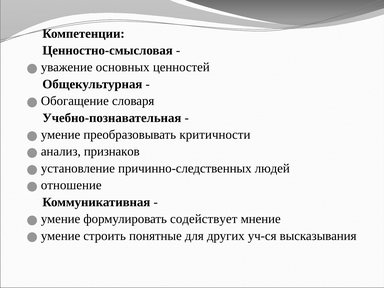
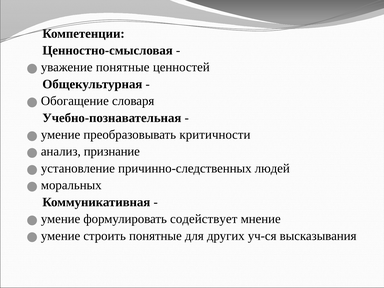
уважение основных: основных -> понятные (123, 67)
признаков: признаков -> признание (112, 151)
отношение: отношение -> моральных (71, 185)
